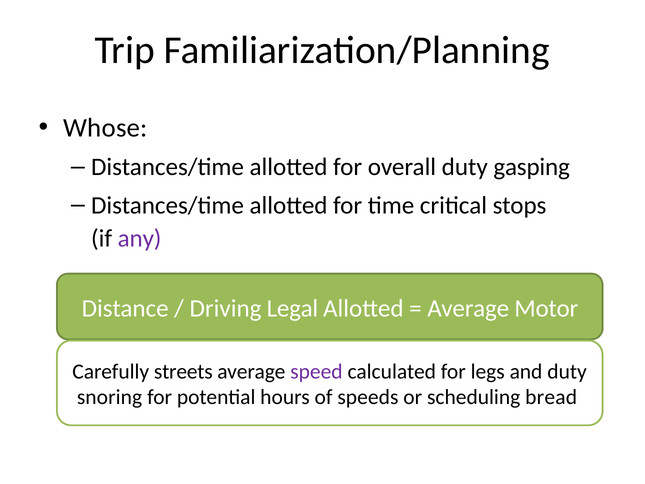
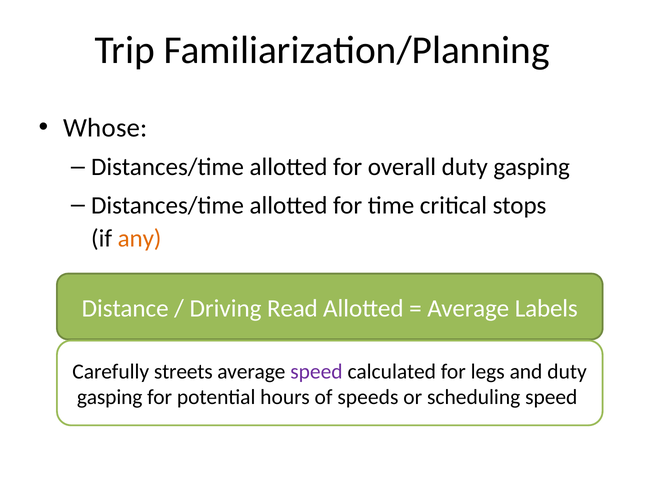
any colour: purple -> orange (140, 238)
Legal: Legal -> Read (292, 308)
Motor: Motor -> Labels (546, 308)
snoring: snoring -> gasping (110, 397)
scheduling bread: bread -> speed (551, 397)
